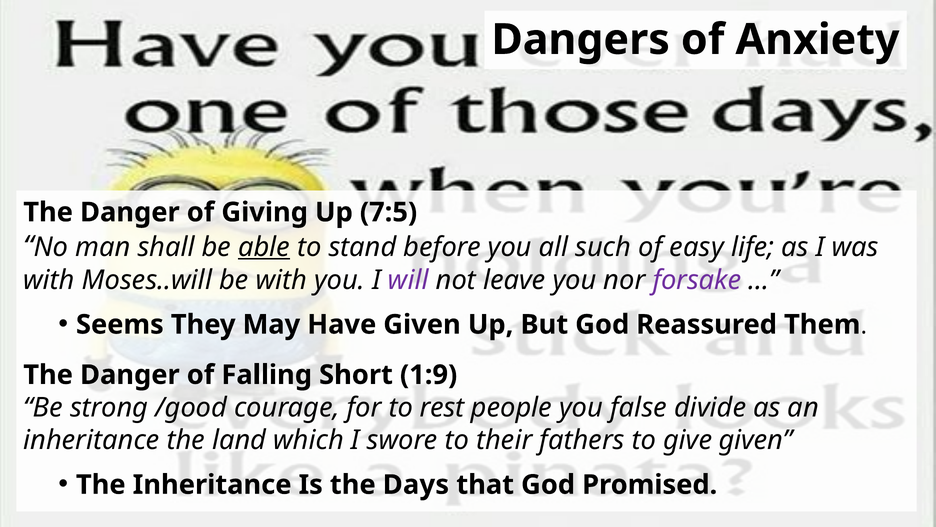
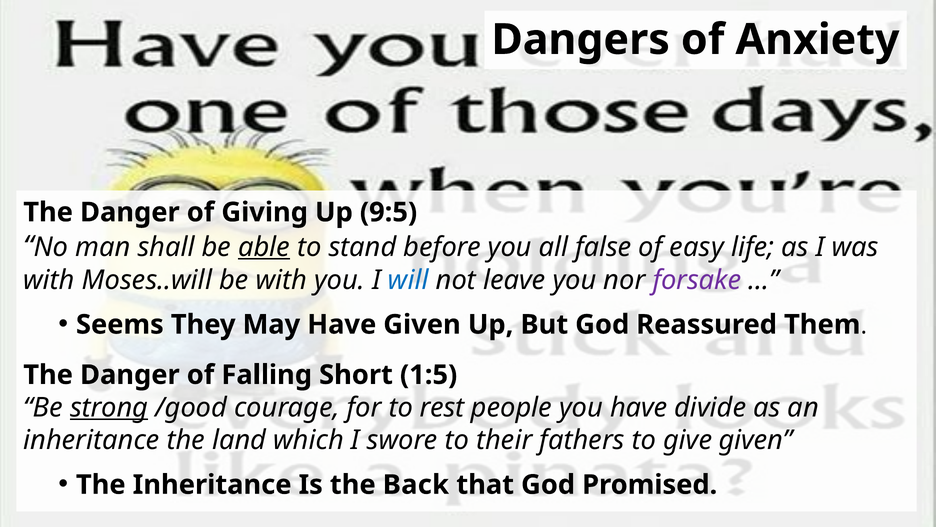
7:5: 7:5 -> 9:5 (389, 212)
such: such -> false (603, 247)
will colour: purple -> blue (408, 280)
1:9: 1:9 -> 1:5 (429, 375)
strong underline: none -> present (109, 407)
you false: false -> have (639, 407)
Days: Days -> Back (416, 484)
